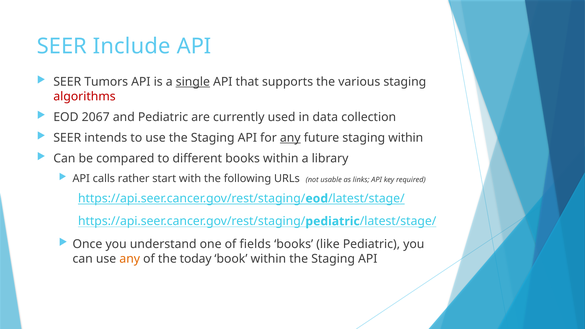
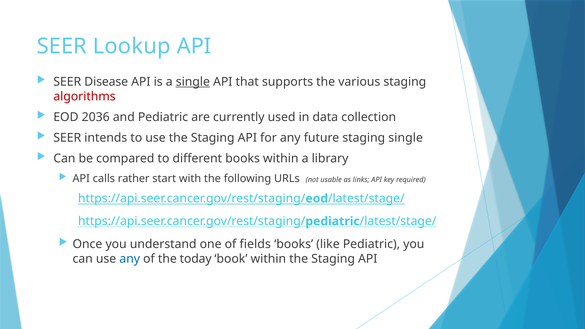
Include: Include -> Lookup (132, 46)
Tumors: Tumors -> Disease (106, 82)
2067: 2067 -> 2036 (96, 117)
any underline: present -> none (290, 138)
staging within: within -> single (406, 138)
any colour: orange -> blue (130, 259)
